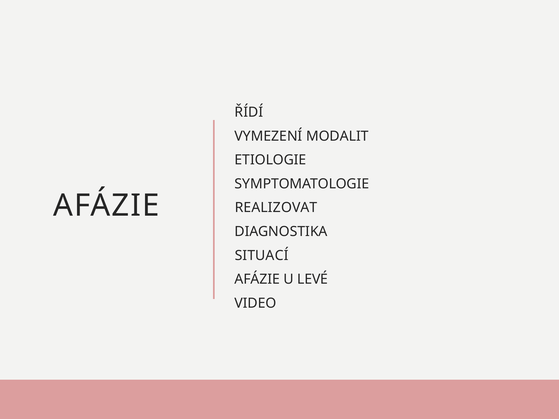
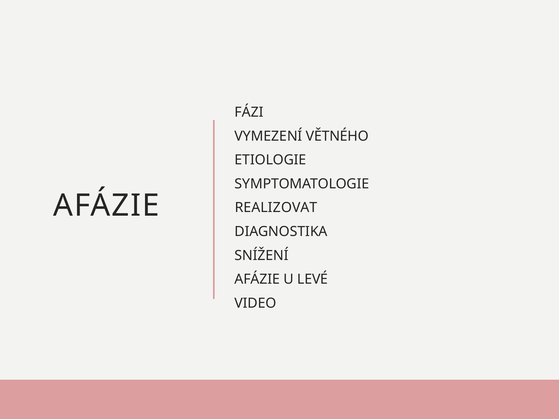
ŘÍDÍ: ŘÍDÍ -> FÁZI (249, 112)
MODALIT: MODALIT -> VĚTNÉHO (337, 136)
SITUACÍ: SITUACÍ -> SNÍŽENÍ (262, 256)
